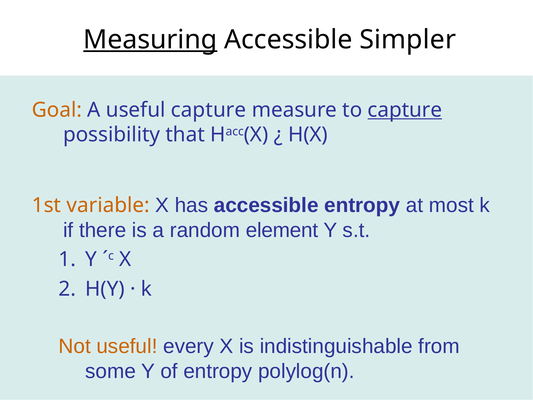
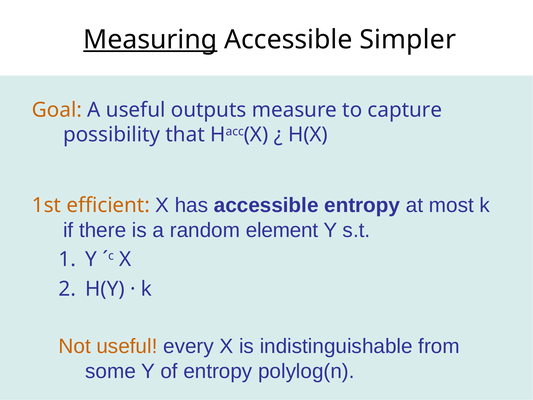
useful capture: capture -> outputs (209, 110)
capture underline: present -> none (405, 110)
variable: variable -> efficient (108, 205)
